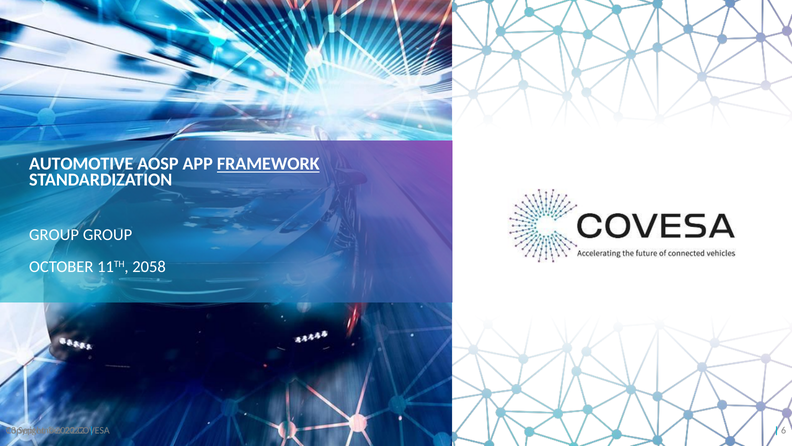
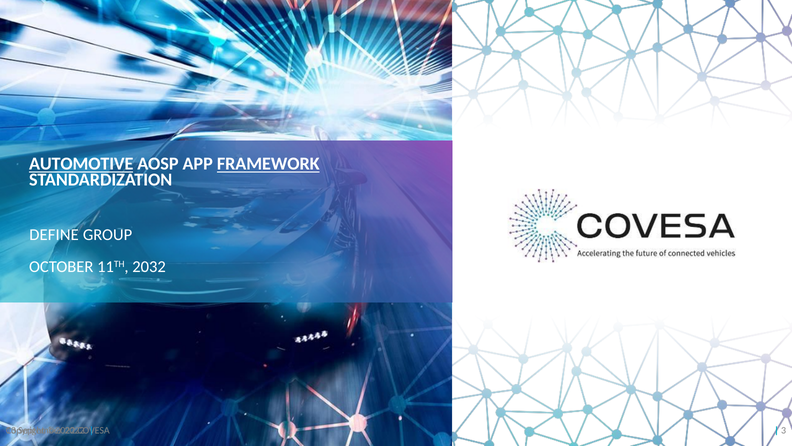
AUTOMOTIVE underline: none -> present (81, 164)
GROUP: GROUP -> DEFINE (54, 235)
2058: 2058 -> 2032 (149, 267)
6: 6 -> 3 (784, 430)
